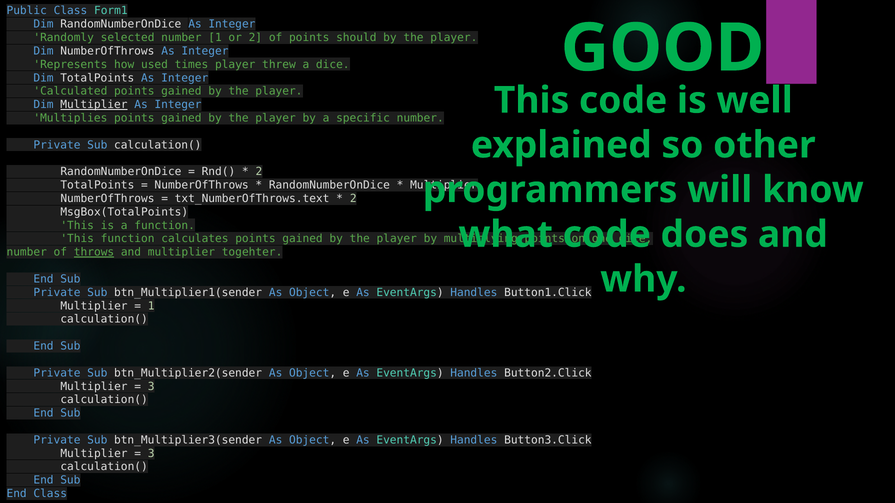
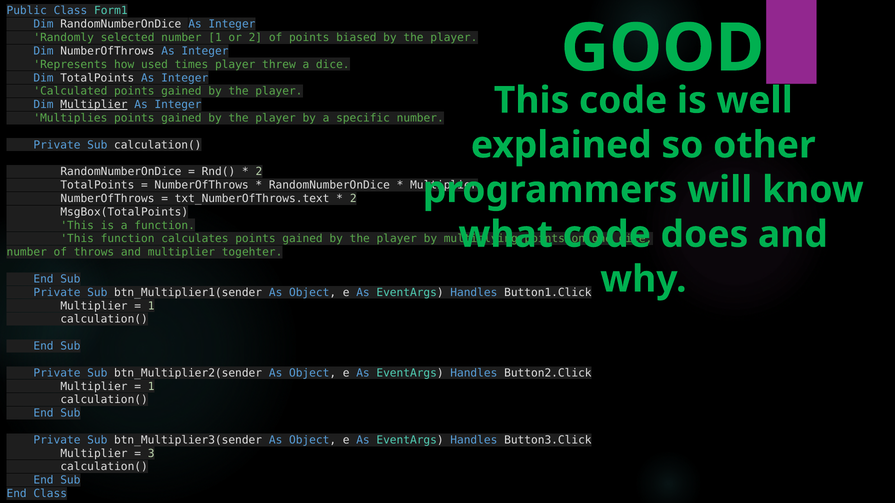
should: should -> biased (356, 38)
throws underline: present -> none (94, 252)
3: 3 -> 1 (151, 387)
